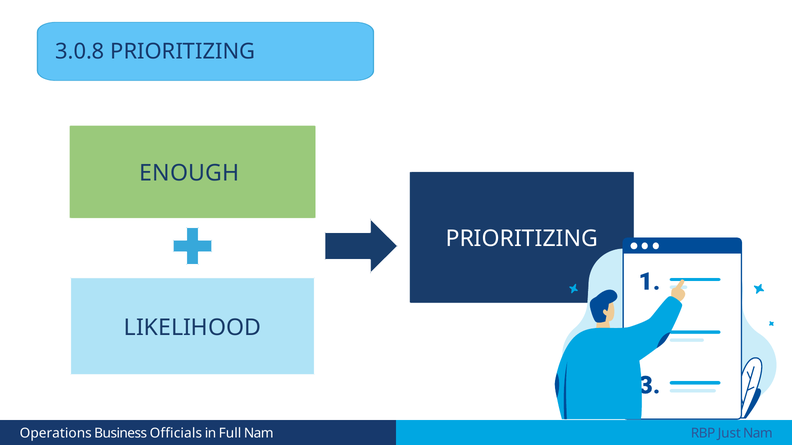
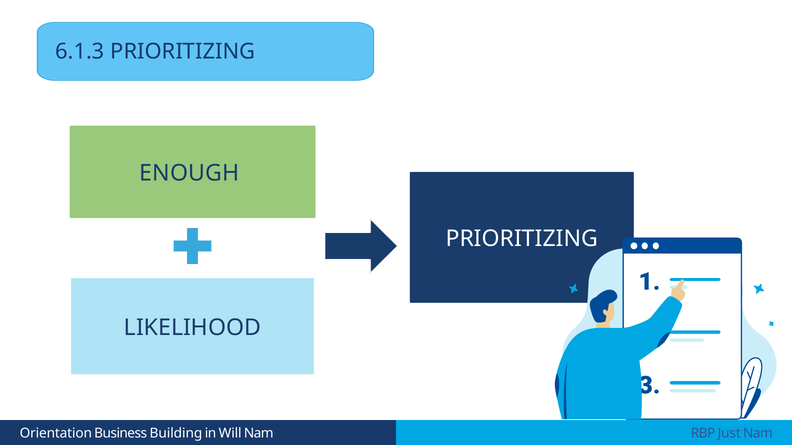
3.0.8: 3.0.8 -> 6.1.3 (80, 52)
Operations: Operations -> Orientation (56, 434)
Officials: Officials -> Building (176, 434)
Full: Full -> Will (230, 434)
